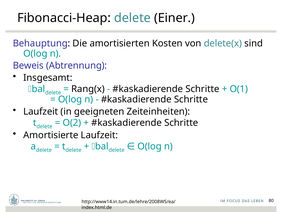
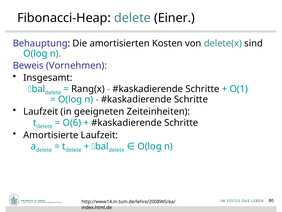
Abtrennung: Abtrennung -> Vornehmen (77, 66)
O(2: O(2 -> O(6 (72, 123)
